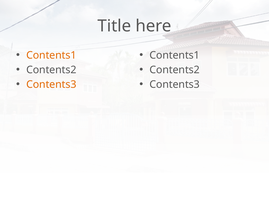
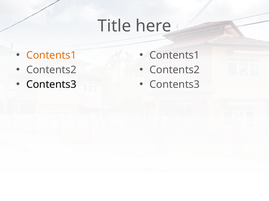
Contents3 colour: orange -> black (51, 85)
